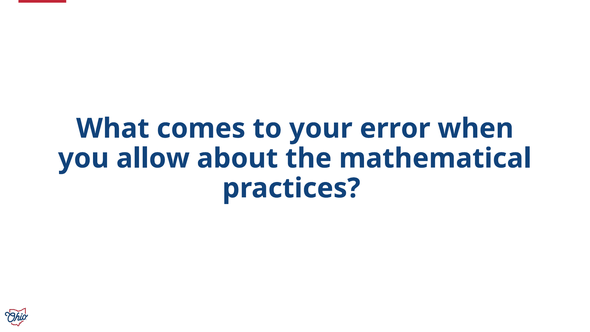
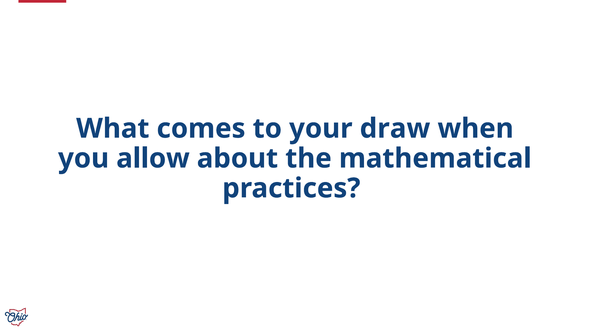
error: error -> draw (395, 128)
